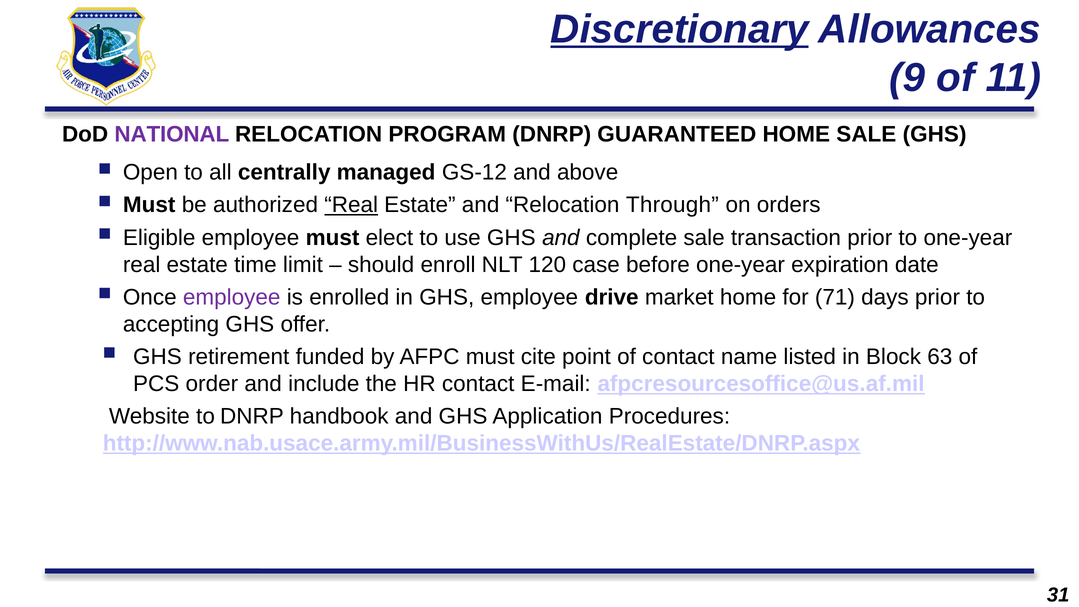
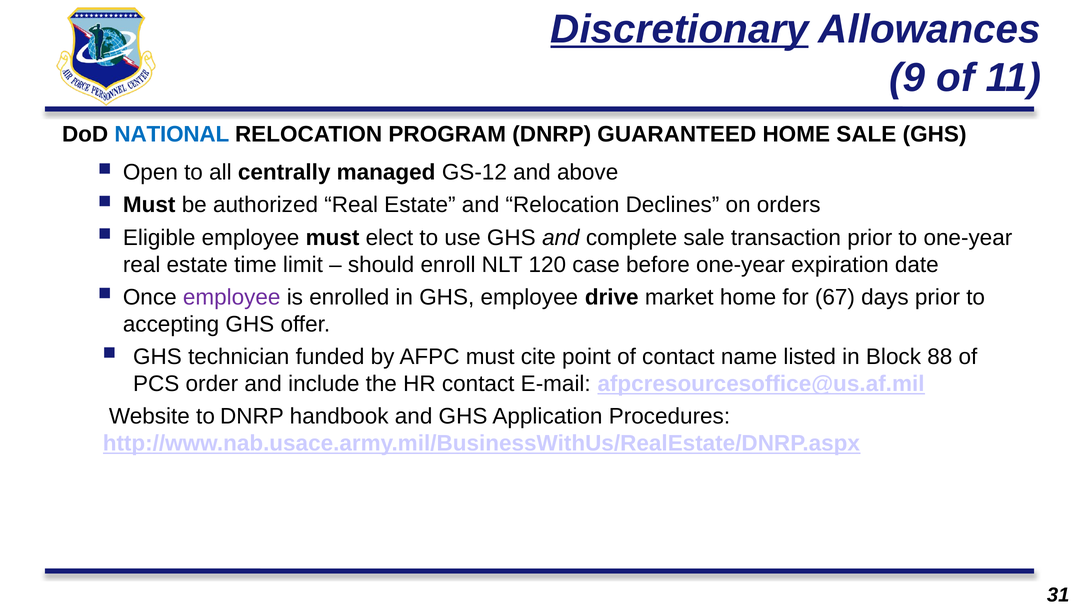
NATIONAL colour: purple -> blue (172, 134)
Real underline: present -> none (351, 205)
Through: Through -> Declines (672, 205)
71: 71 -> 67 (835, 297)
retirement: retirement -> technician (239, 357)
63: 63 -> 88 (940, 357)
